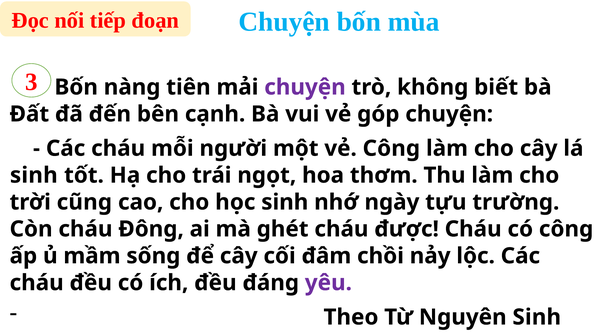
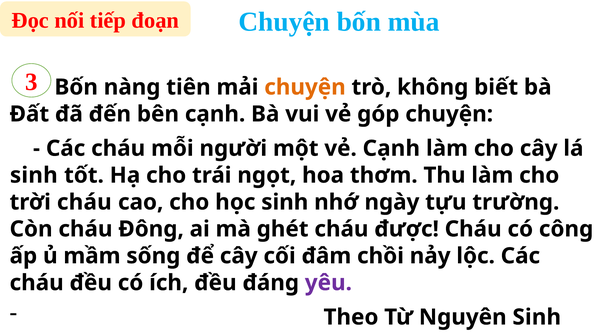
chuyện colour: purple -> orange (305, 87)
vẻ Công: Công -> Cạnh (391, 149)
trời cũng: cũng -> cháu (84, 202)
